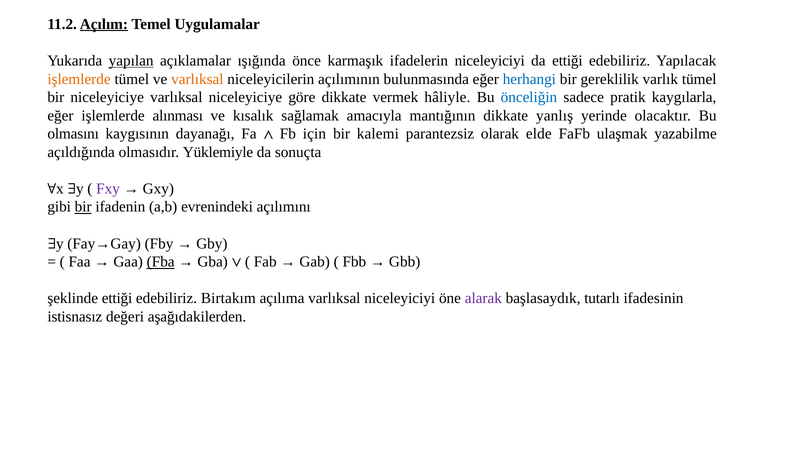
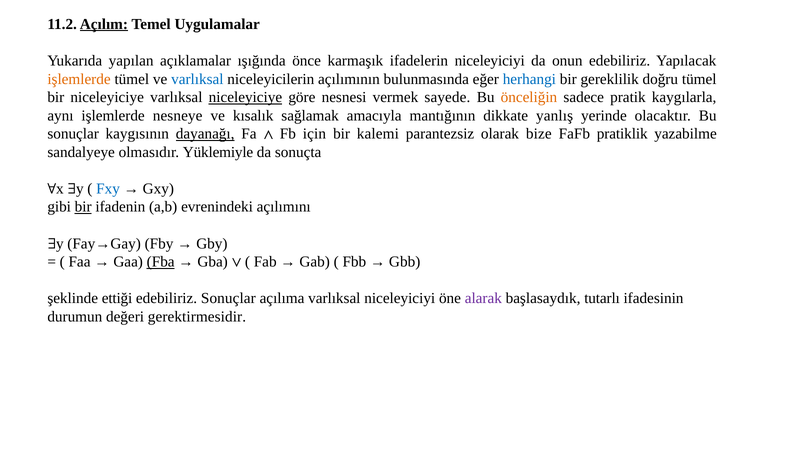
yapılan underline: present -> none (131, 61)
da ettiği: ettiği -> onun (567, 61)
varlıksal colour: orange -> blue (197, 79)
varlık: varlık -> doğru (660, 79)
niceleyiciye underline: none -> present (245, 97)
göre dikkate: dikkate -> nesnesi (344, 97)
hâliyle: hâliyle -> sayede (447, 97)
önceliğin colour: blue -> orange (529, 97)
eğer: eğer -> aynı (60, 115)
alınması: alınması -> nesneye (178, 115)
olmasını: olmasını -> sonuçlar (73, 134)
dayanağı underline: none -> present (205, 134)
elde: elde -> bize (539, 134)
ulaşmak: ulaşmak -> pratiklik (622, 134)
açıldığında: açıldığında -> sandalyeye (81, 152)
Fxy colour: purple -> blue (108, 189)
edebiliriz Birtakım: Birtakım -> Sonuçlar (228, 298)
istisnasız: istisnasız -> durumun (75, 316)
aşağıdakilerden: aşağıdakilerden -> gerektirmesidir (197, 316)
